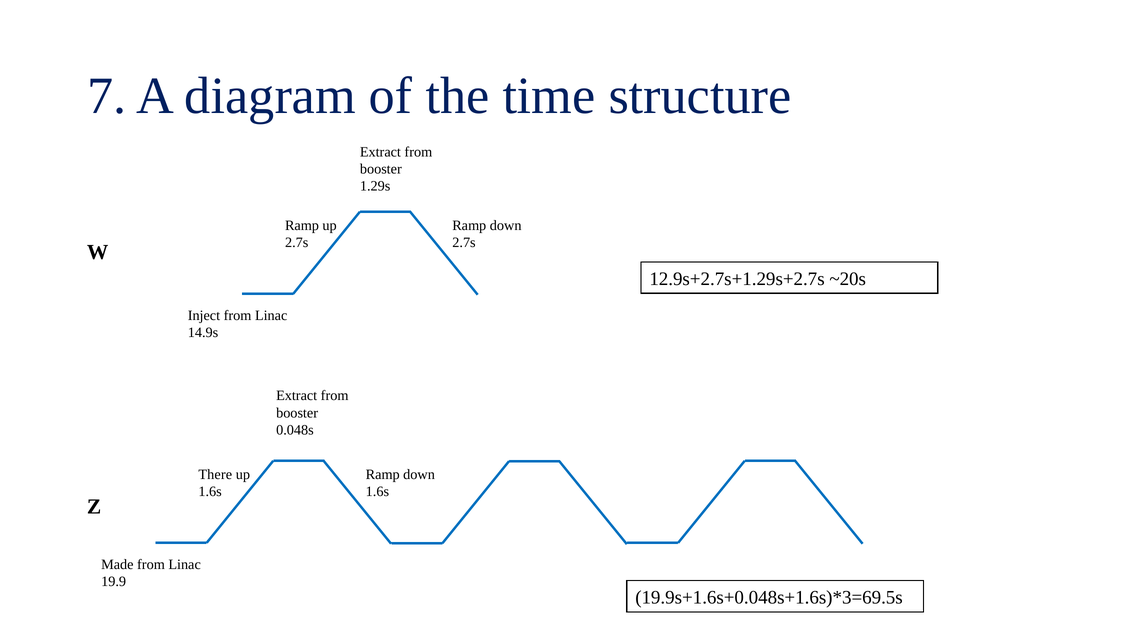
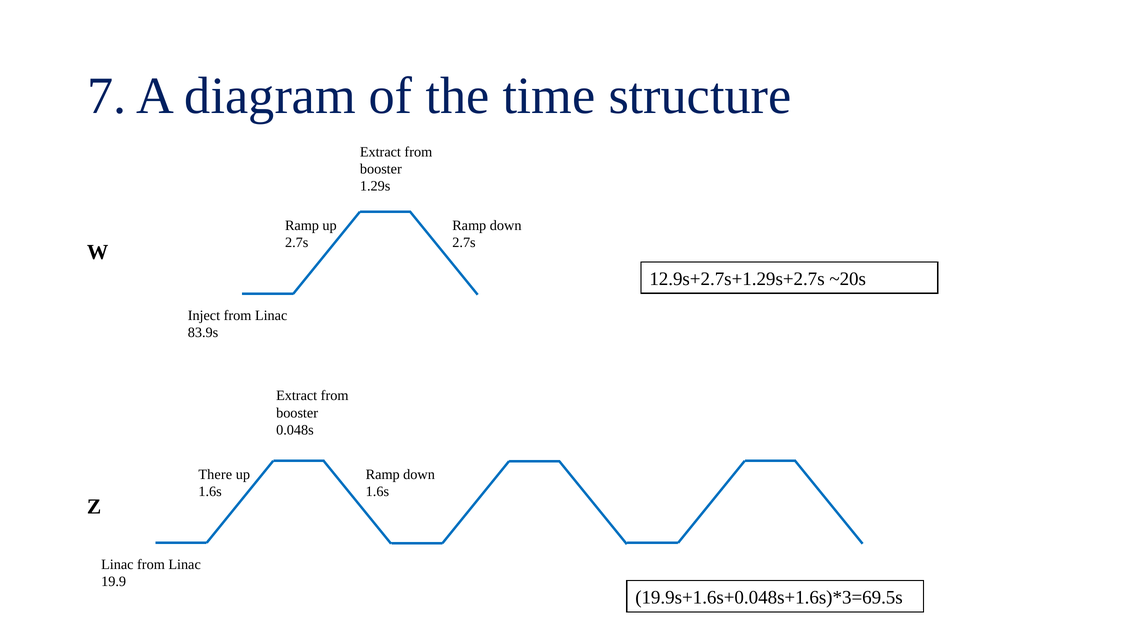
14.9s: 14.9s -> 83.9s (203, 332)
Made: Made -> Linac (117, 564)
